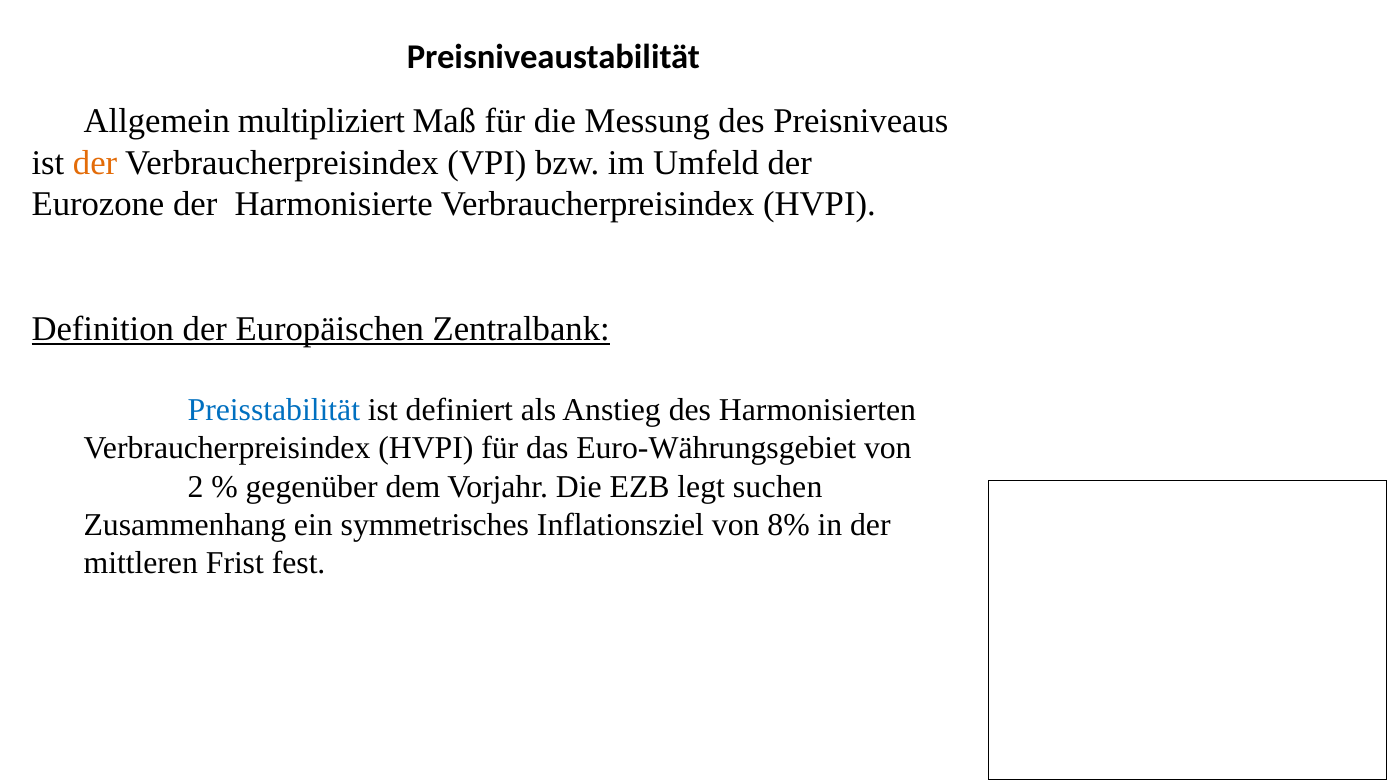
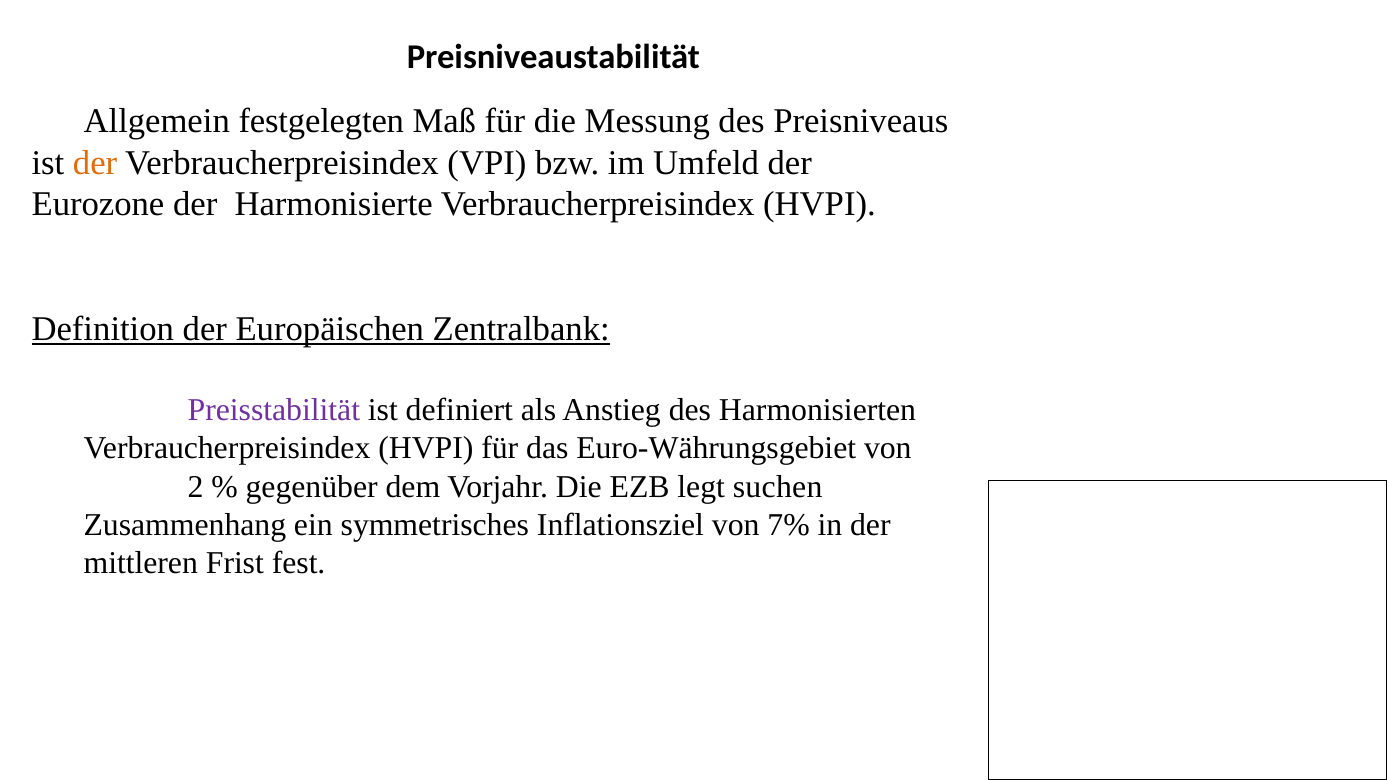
multipliziert: multipliziert -> festgelegten (321, 121)
Preisstabilität colour: blue -> purple (274, 410)
8%: 8% -> 7% (789, 525)
